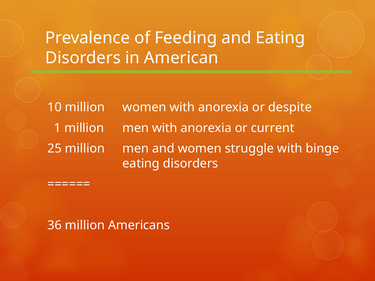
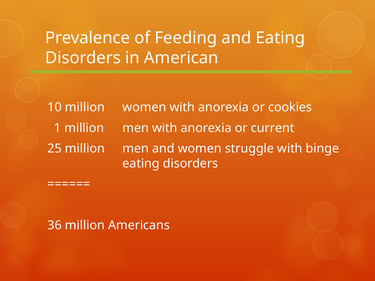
despite: despite -> cookies (290, 107)
